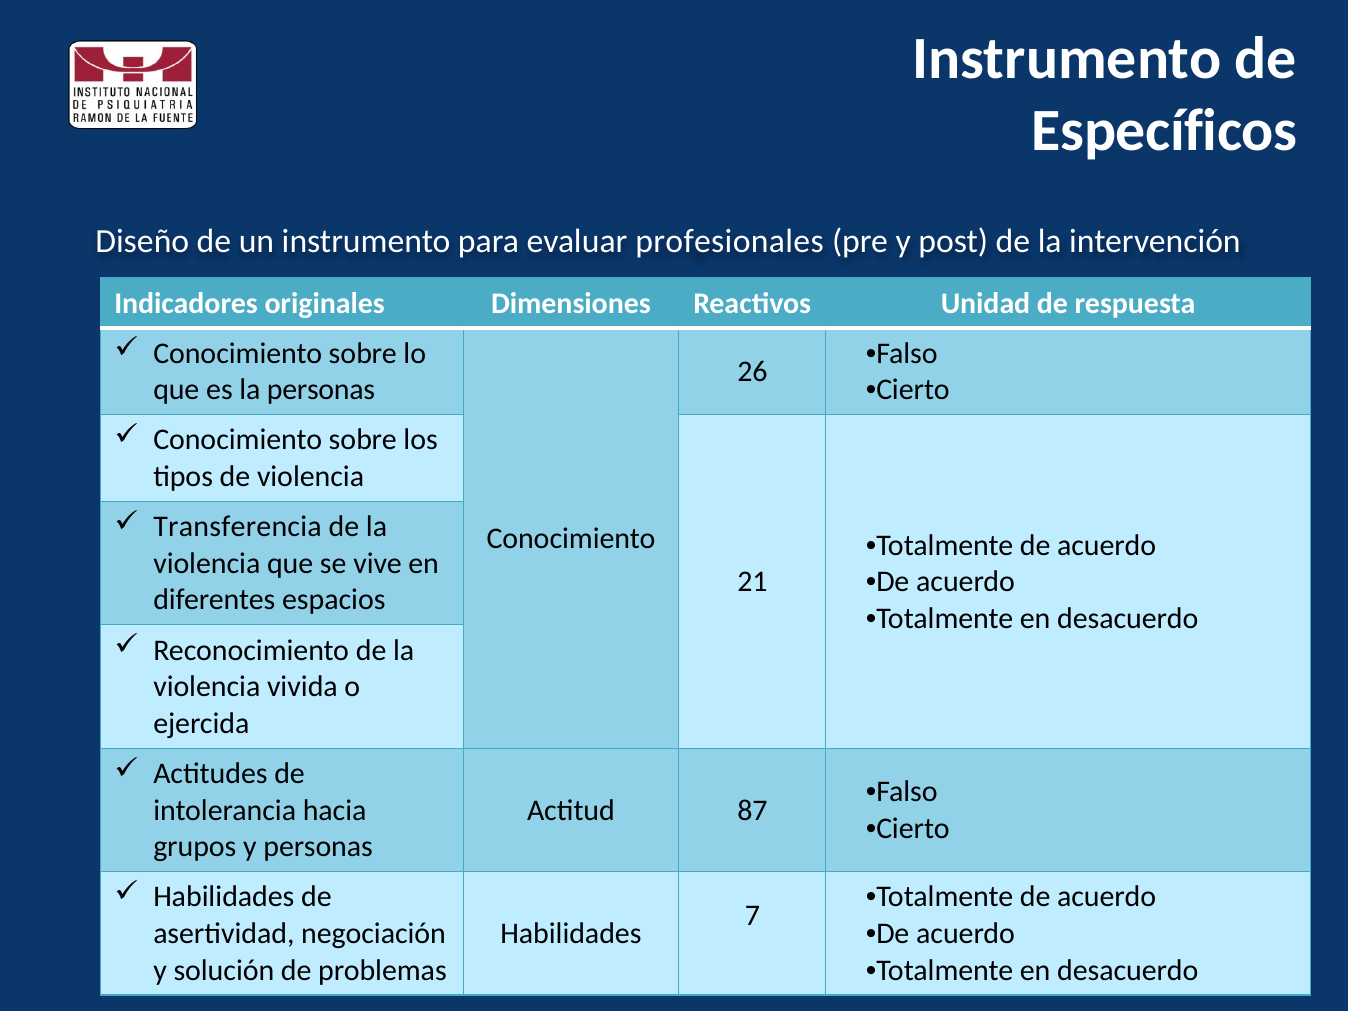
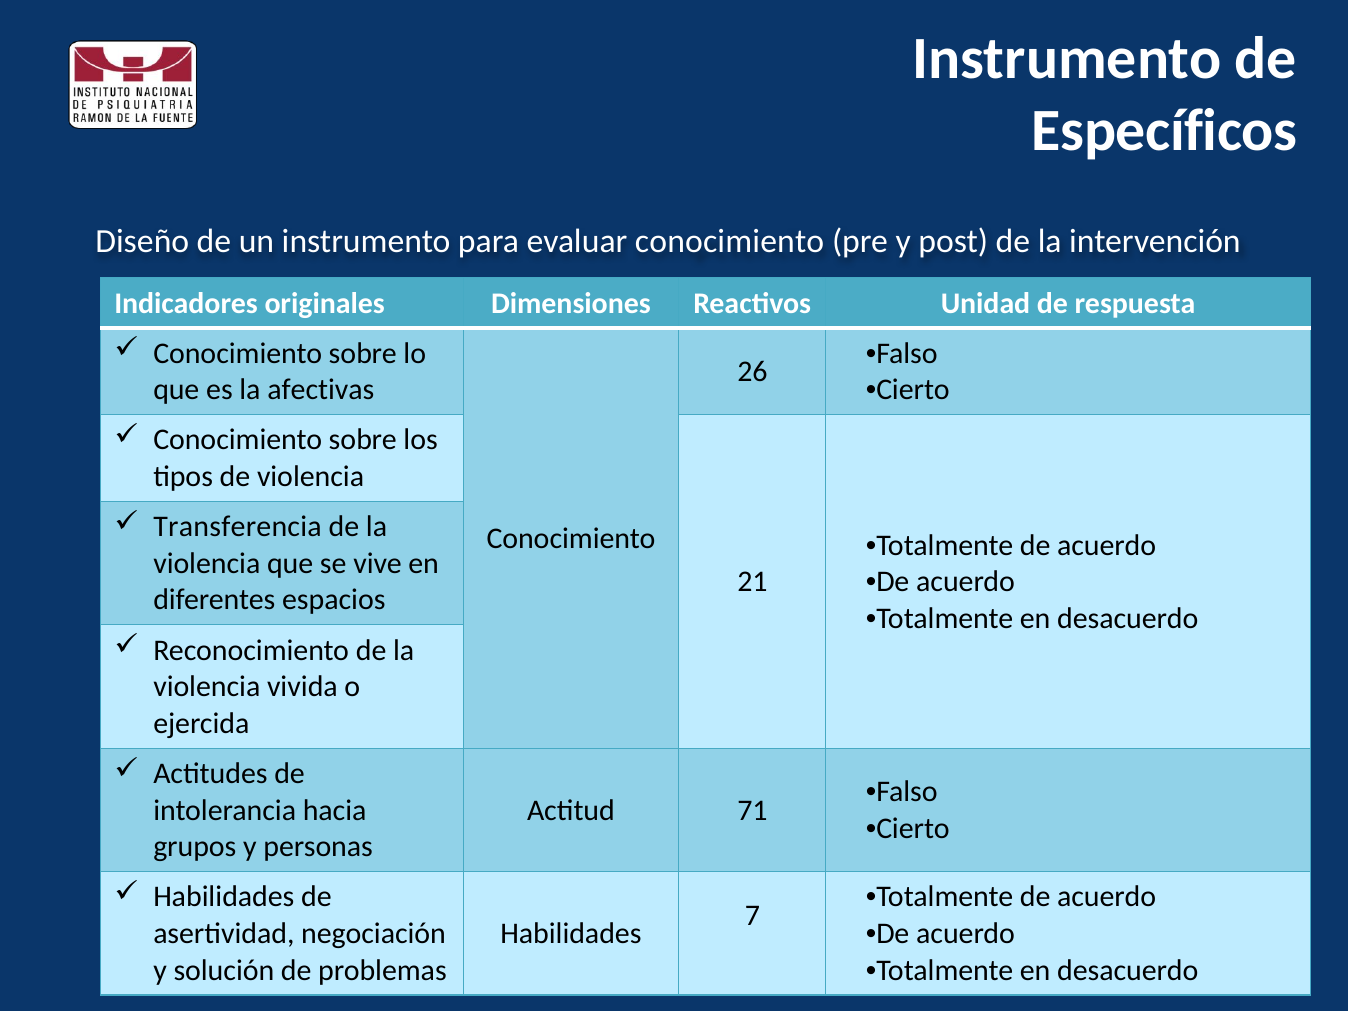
evaluar profesionales: profesionales -> conocimiento (730, 241)
la personas: personas -> afectivas (321, 390)
87: 87 -> 71 (752, 810)
